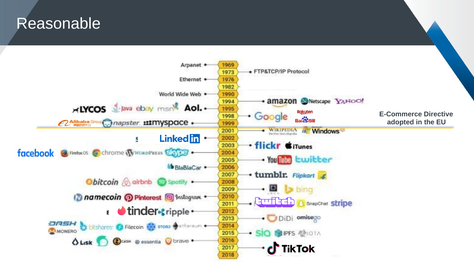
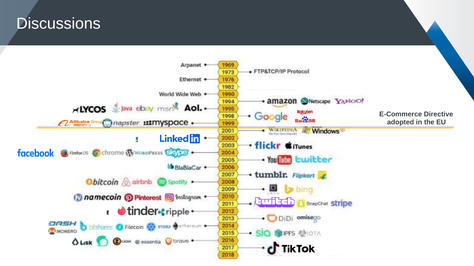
Reasonable: Reasonable -> Discussions (58, 24)
